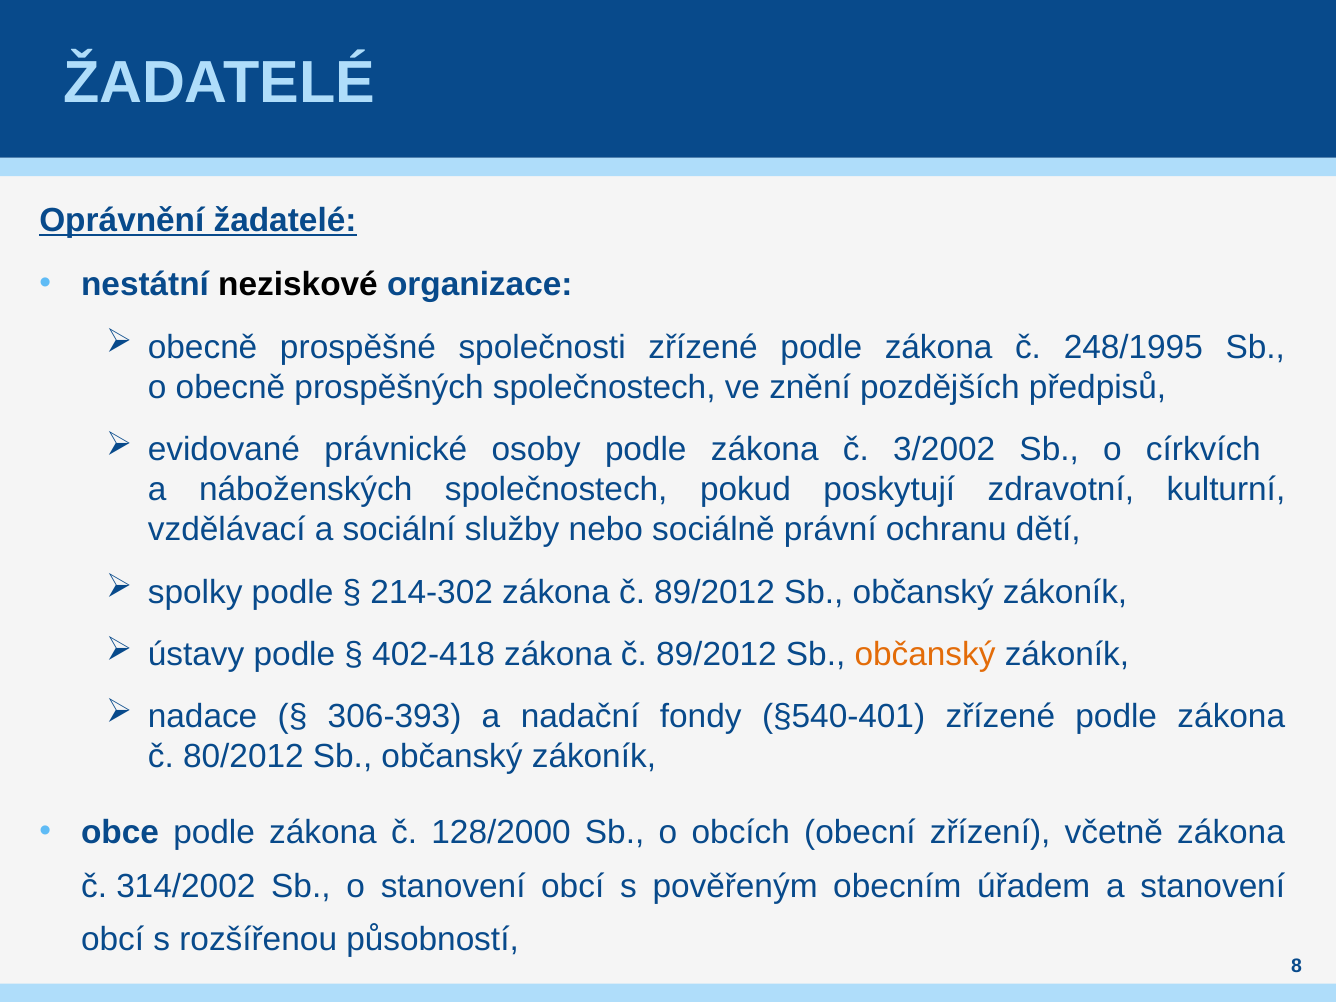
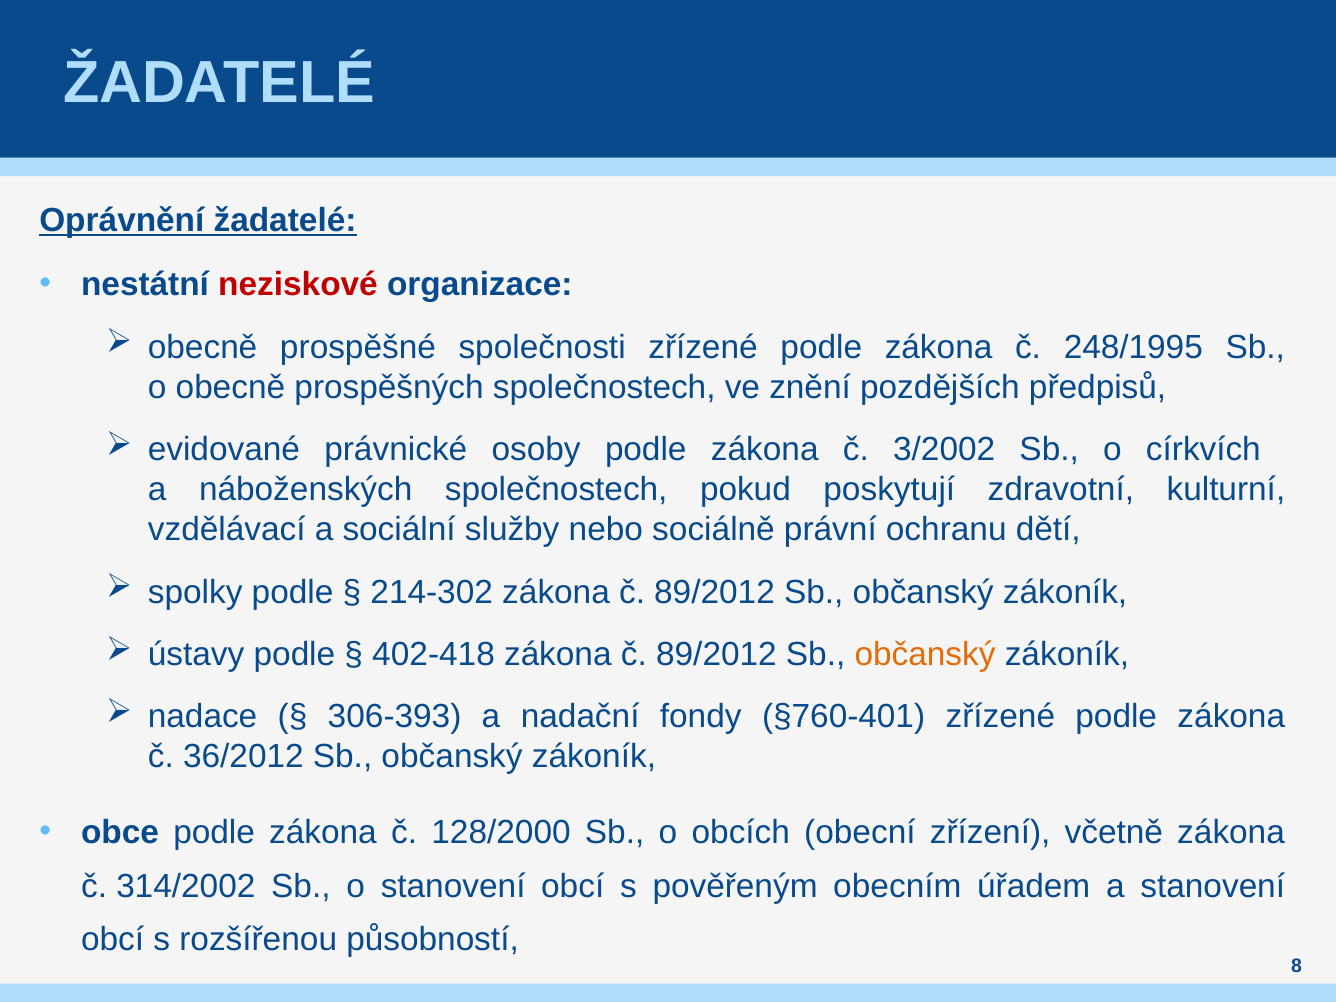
neziskové colour: black -> red (298, 285)
§540-401: §540-401 -> §760-401 (844, 717)
80/2012: 80/2012 -> 36/2012 (243, 757)
